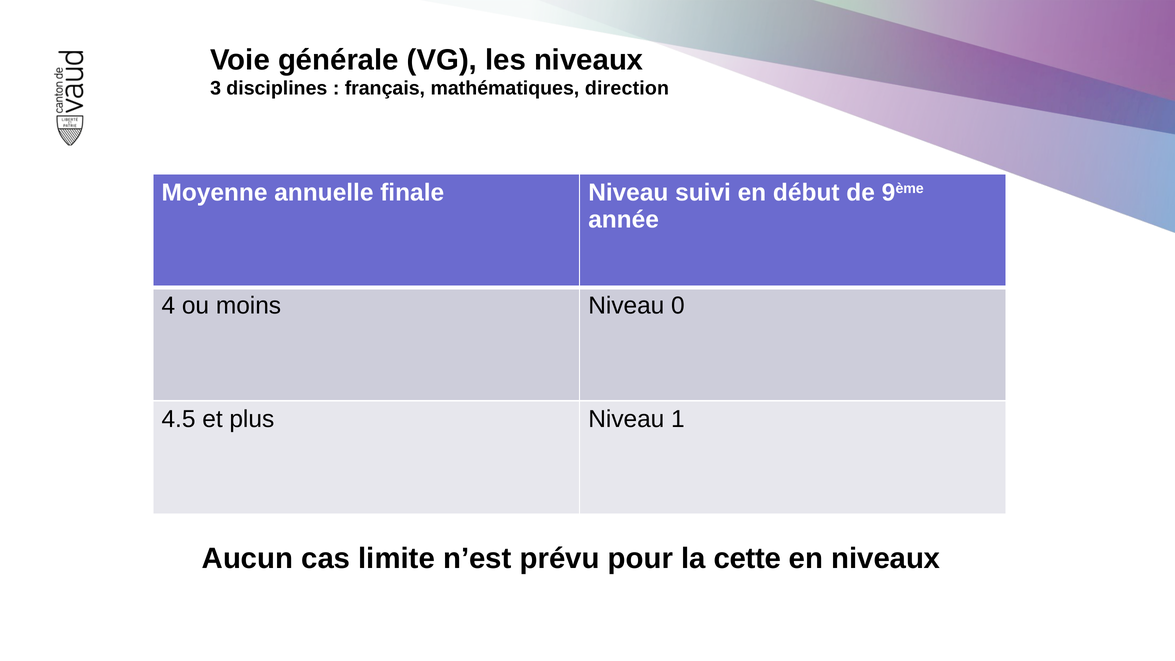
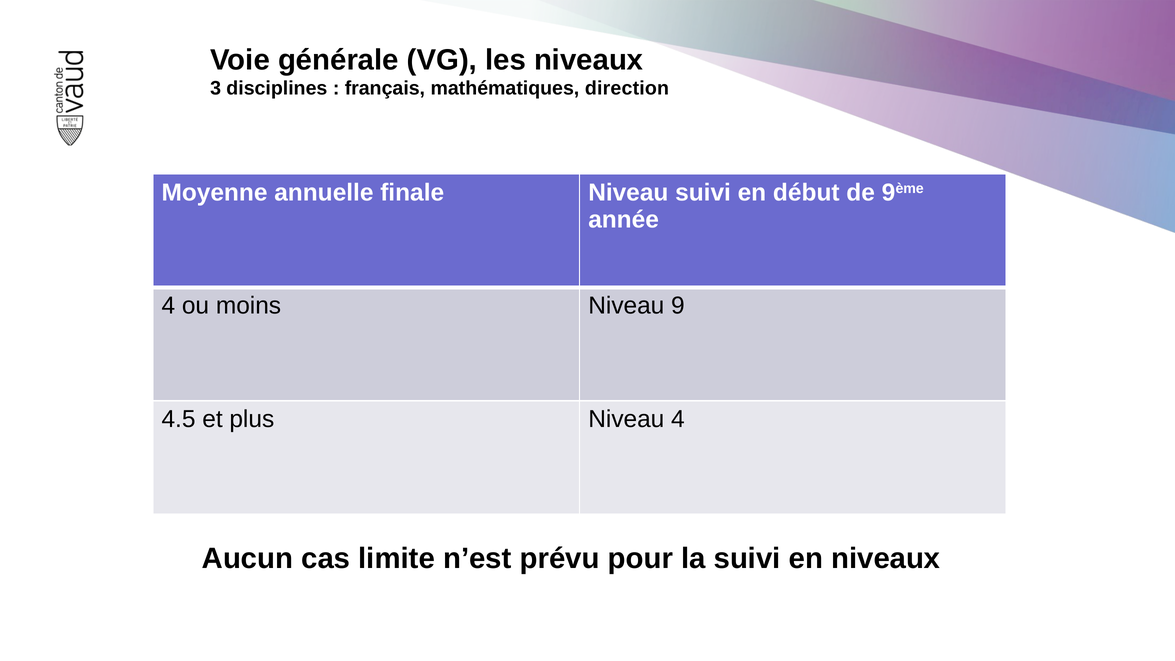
0: 0 -> 9 (678, 306)
Niveau 1: 1 -> 4 (678, 419)
la cette: cette -> suivi (747, 559)
